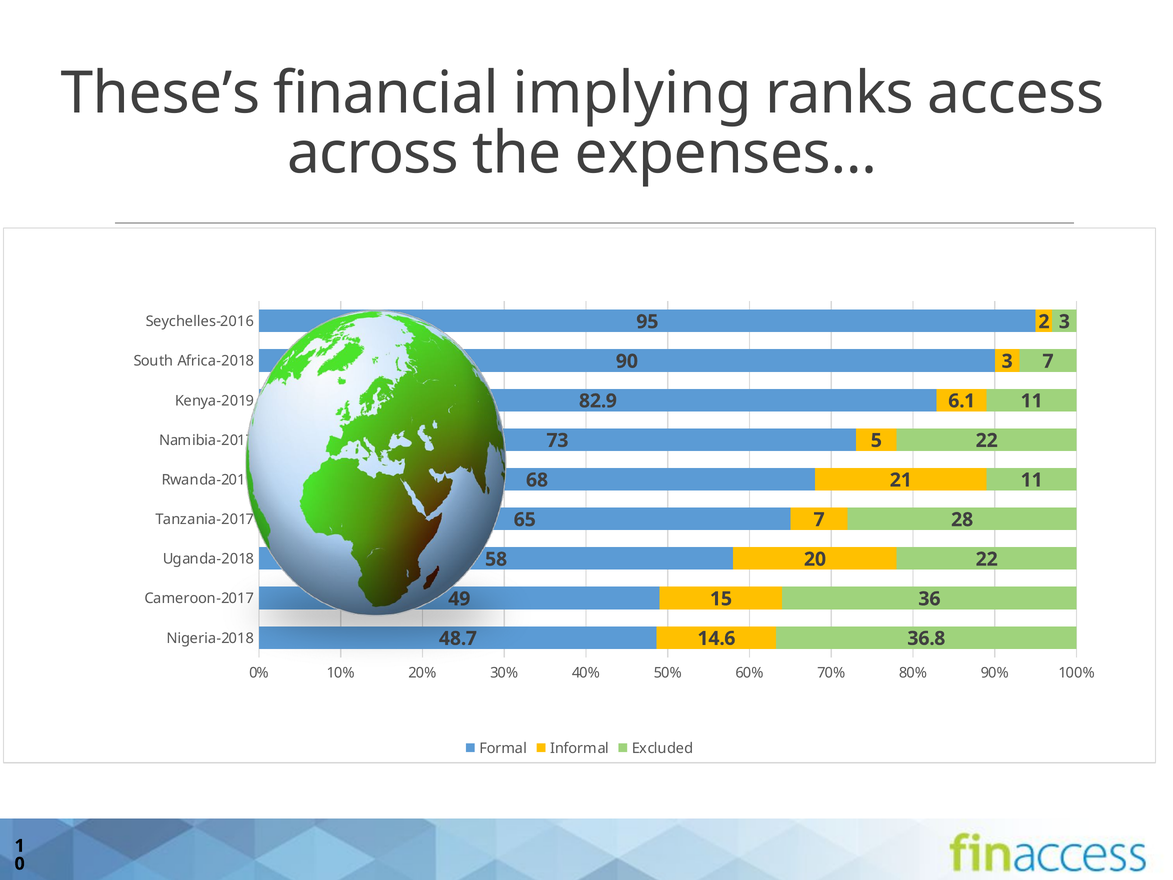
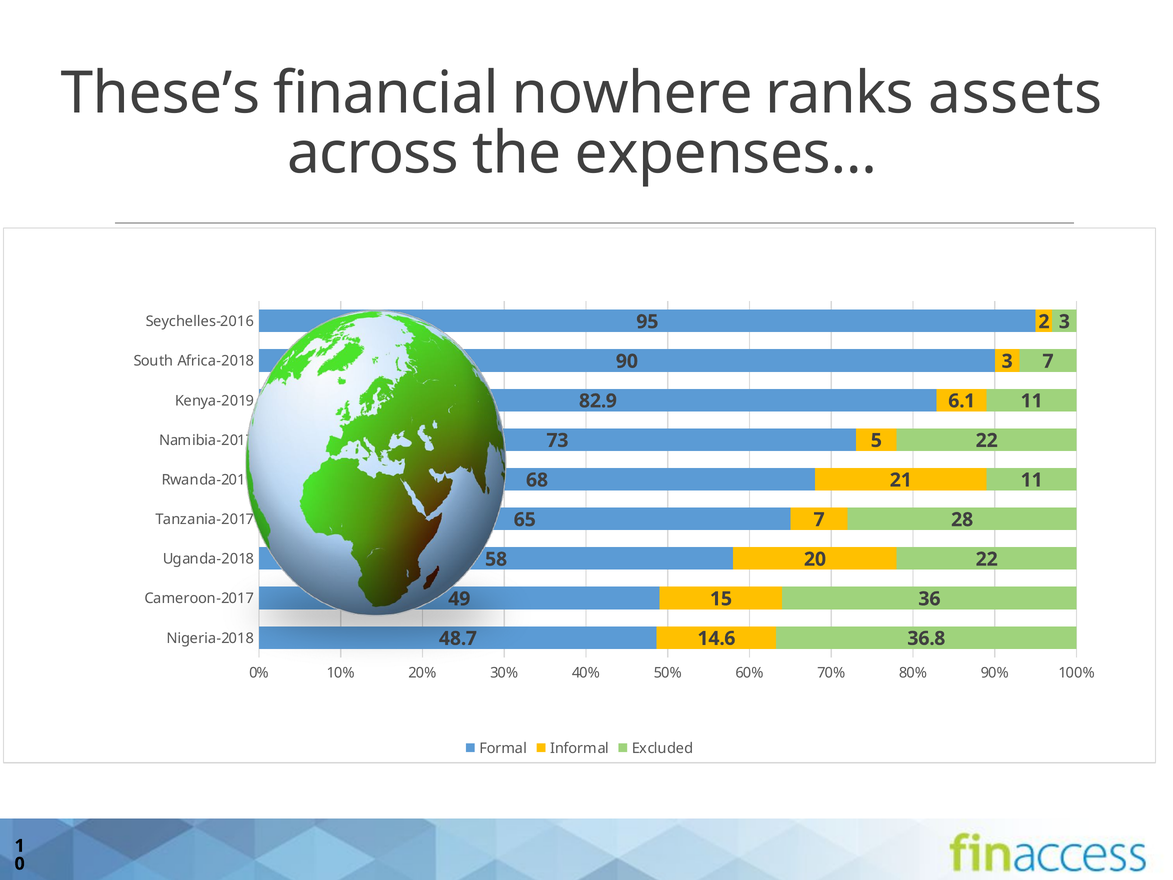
implying: implying -> nowhere (632, 93)
access: access -> assets (1015, 93)
